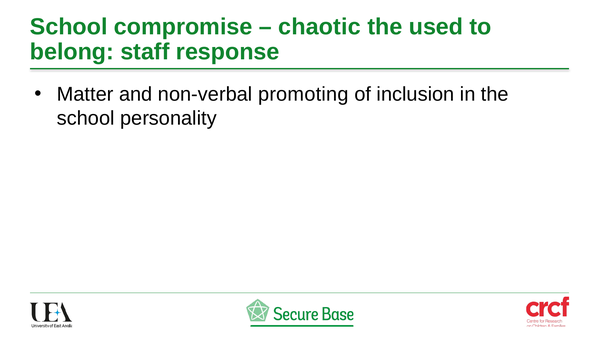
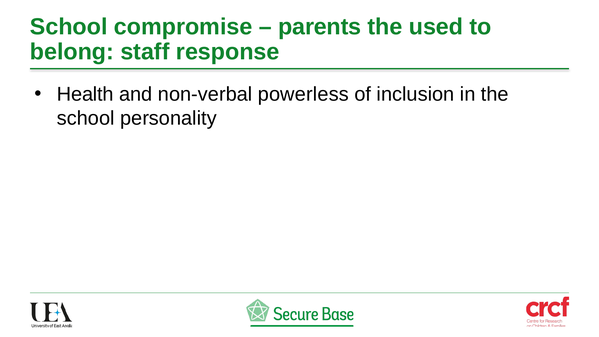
chaotic: chaotic -> parents (320, 27)
Matter: Matter -> Health (85, 94)
promoting: promoting -> powerless (303, 94)
